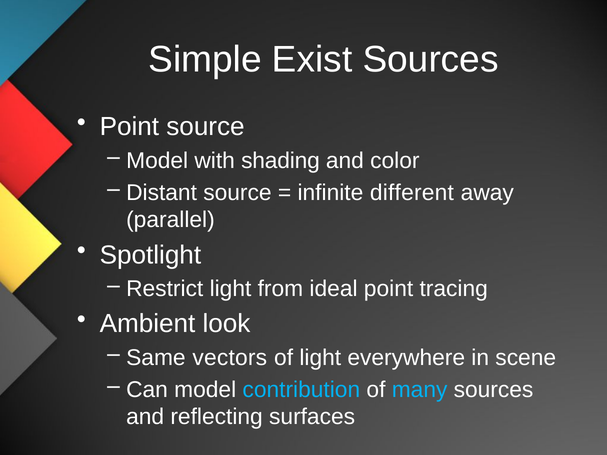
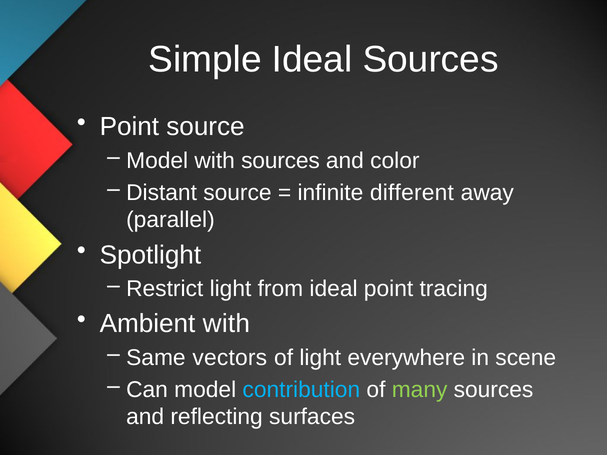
Simple Exist: Exist -> Ideal (312, 60)
with shading: shading -> sources (280, 161)
Ambient look: look -> with (226, 324)
many colour: light blue -> light green (420, 390)
